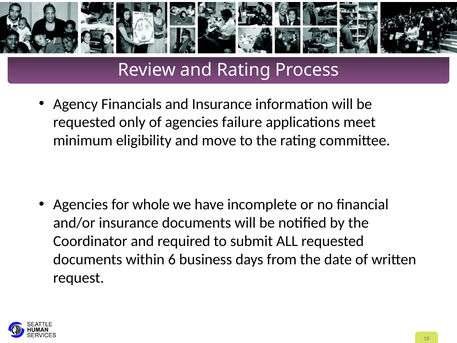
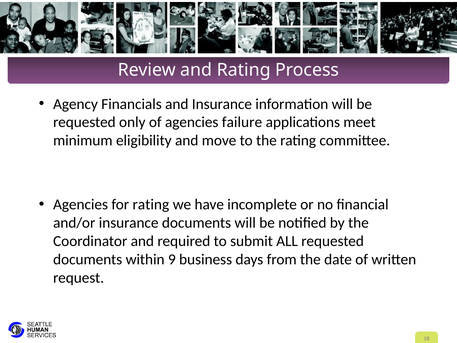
for whole: whole -> rating (151, 204)
6: 6 -> 9 (172, 259)
